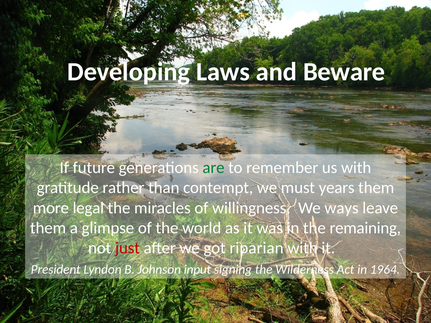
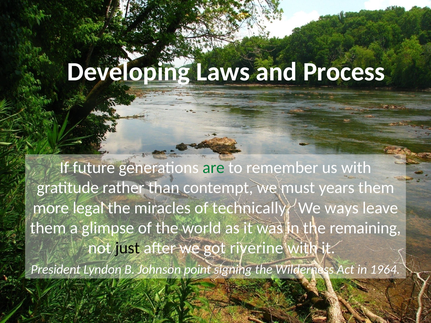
Beware: Beware -> Process (344, 72)
willingness: willingness -> technically (251, 208)
just colour: red -> black (128, 248)
riparian: riparian -> riverine (257, 248)
input: input -> point (197, 270)
